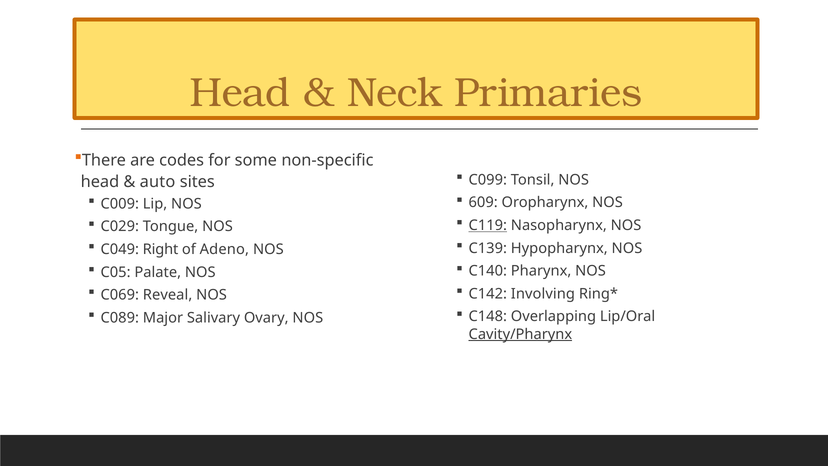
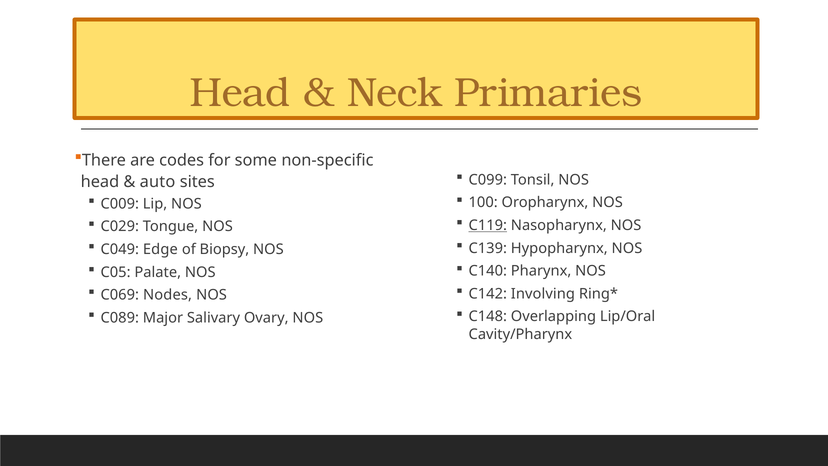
609: 609 -> 100 (483, 203)
Right: Right -> Edge (160, 249)
Adeno: Adeno -> Biopsy (224, 249)
Reveal: Reveal -> Nodes (168, 295)
Cavity/Pharynx underline: present -> none (520, 334)
